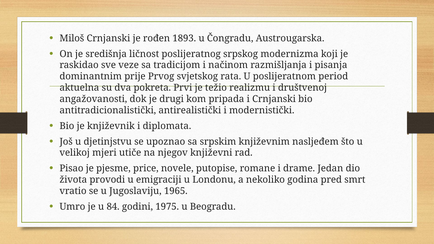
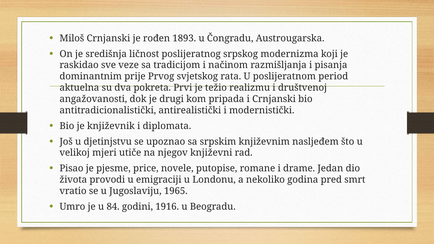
1975: 1975 -> 1916 (167, 207)
